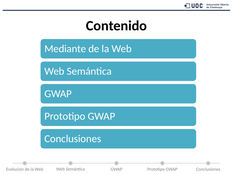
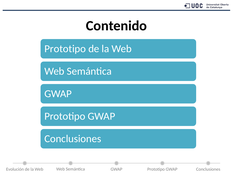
Mediante: Mediante -> Prototipo (65, 49)
